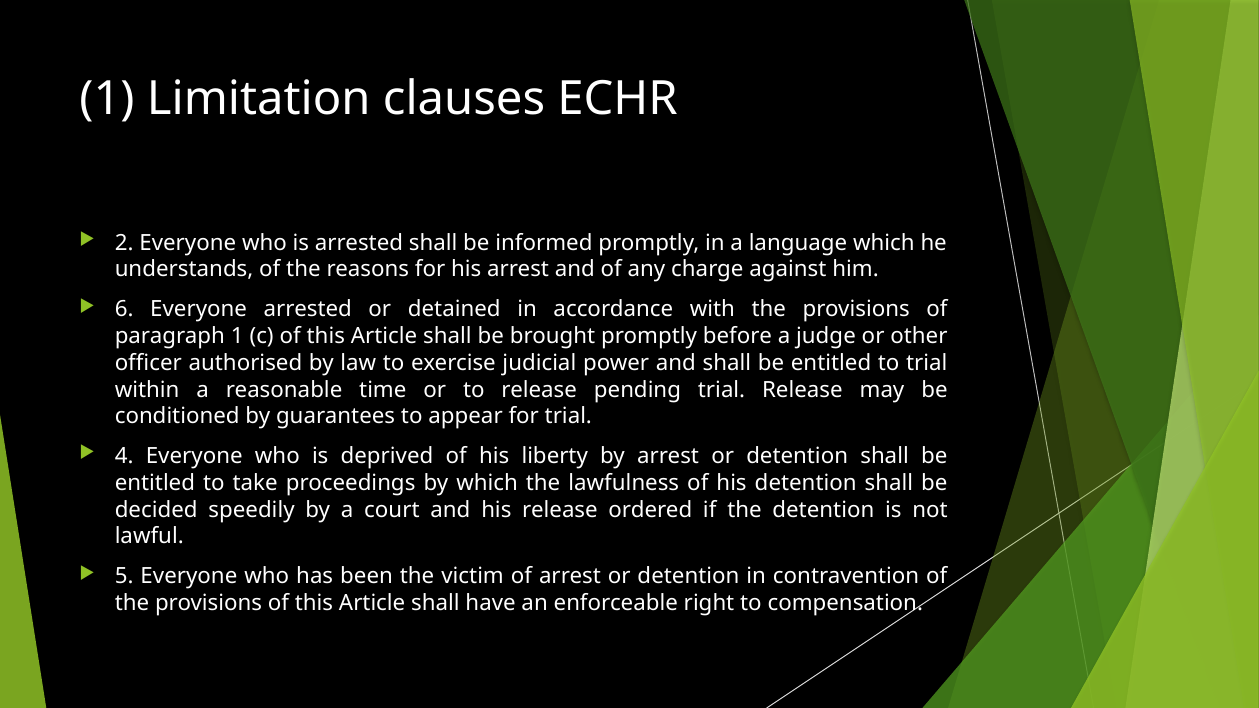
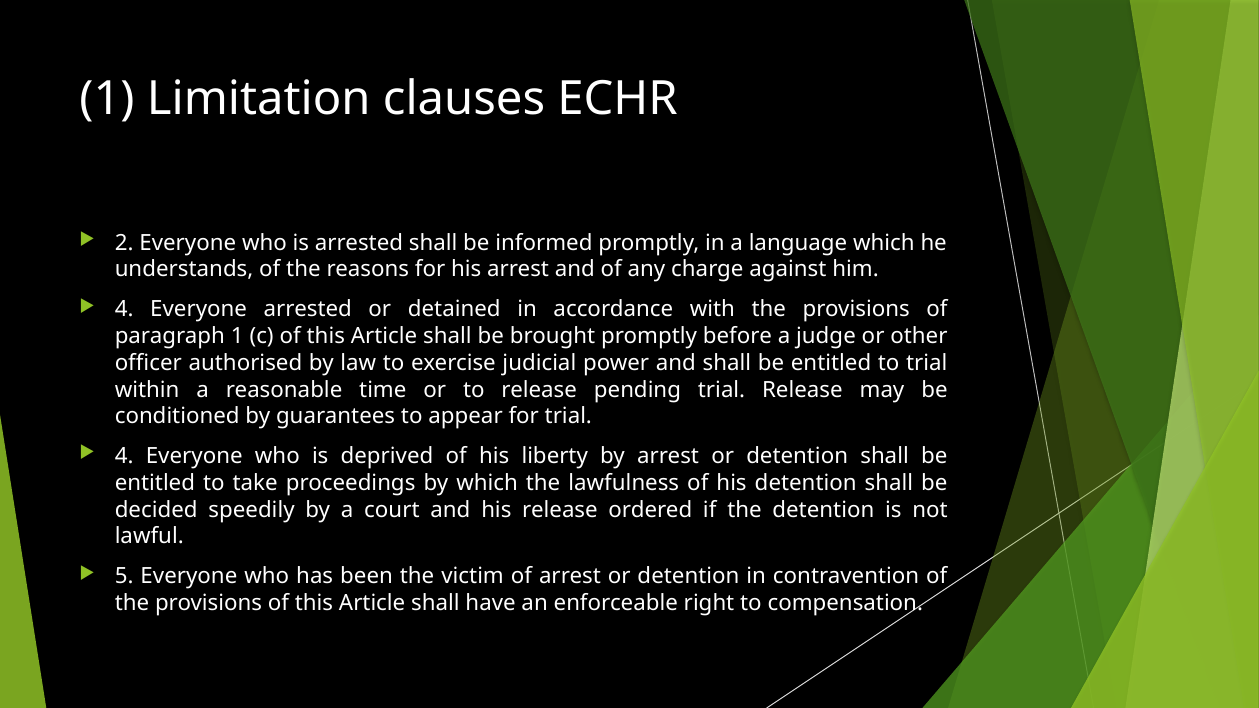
6: 6 -> 4 (124, 309)
